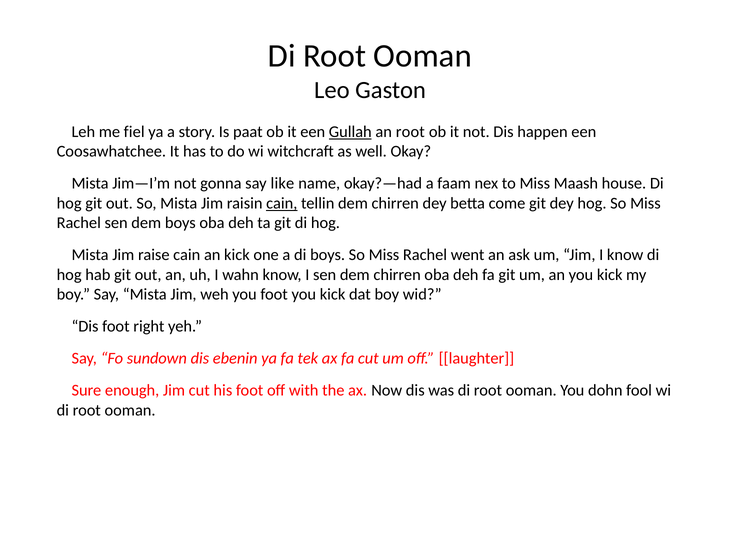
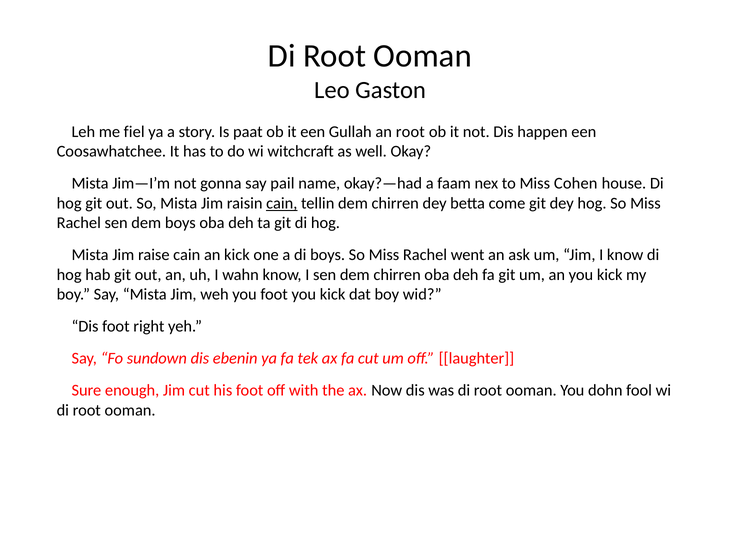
Gullah underline: present -> none (350, 132)
like: like -> pail (282, 184)
Maash: Maash -> Cohen (576, 184)
